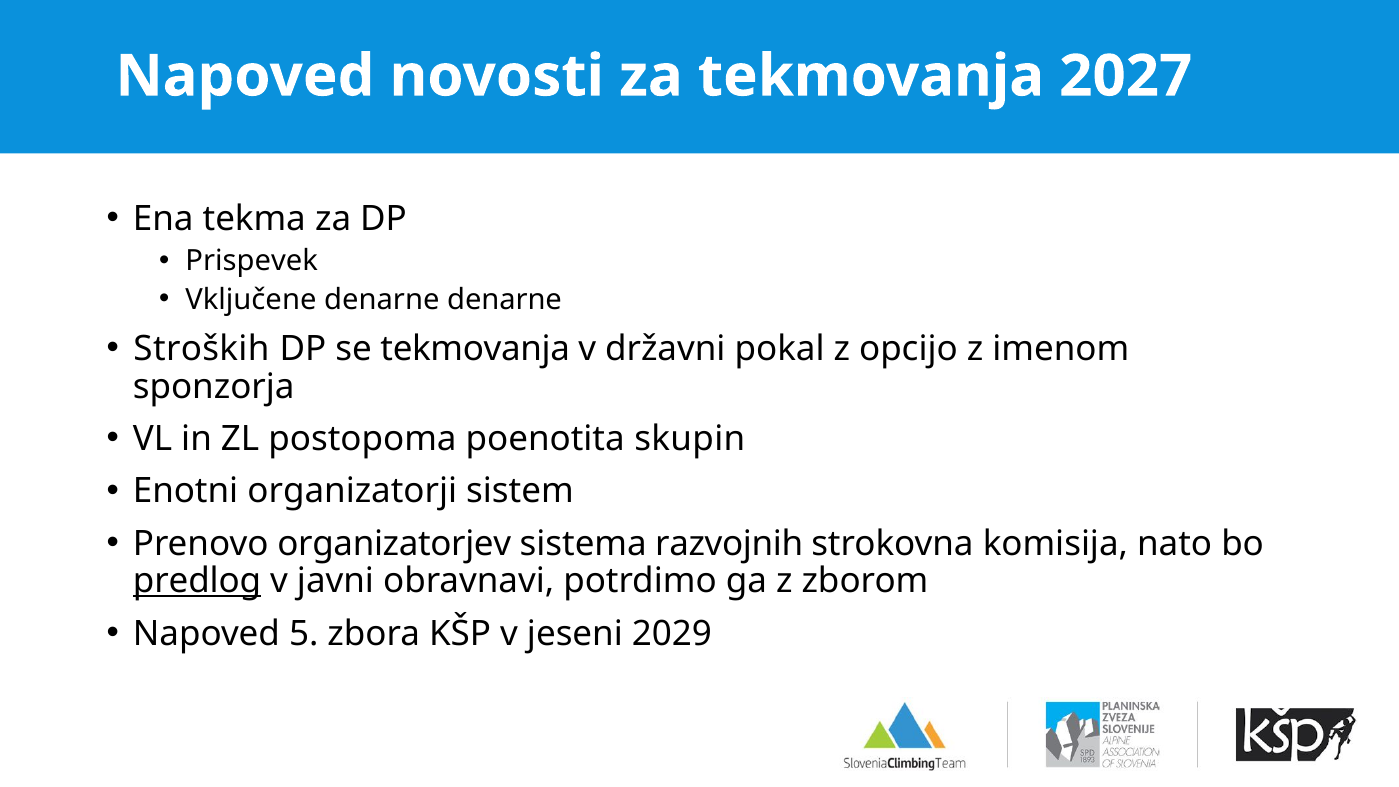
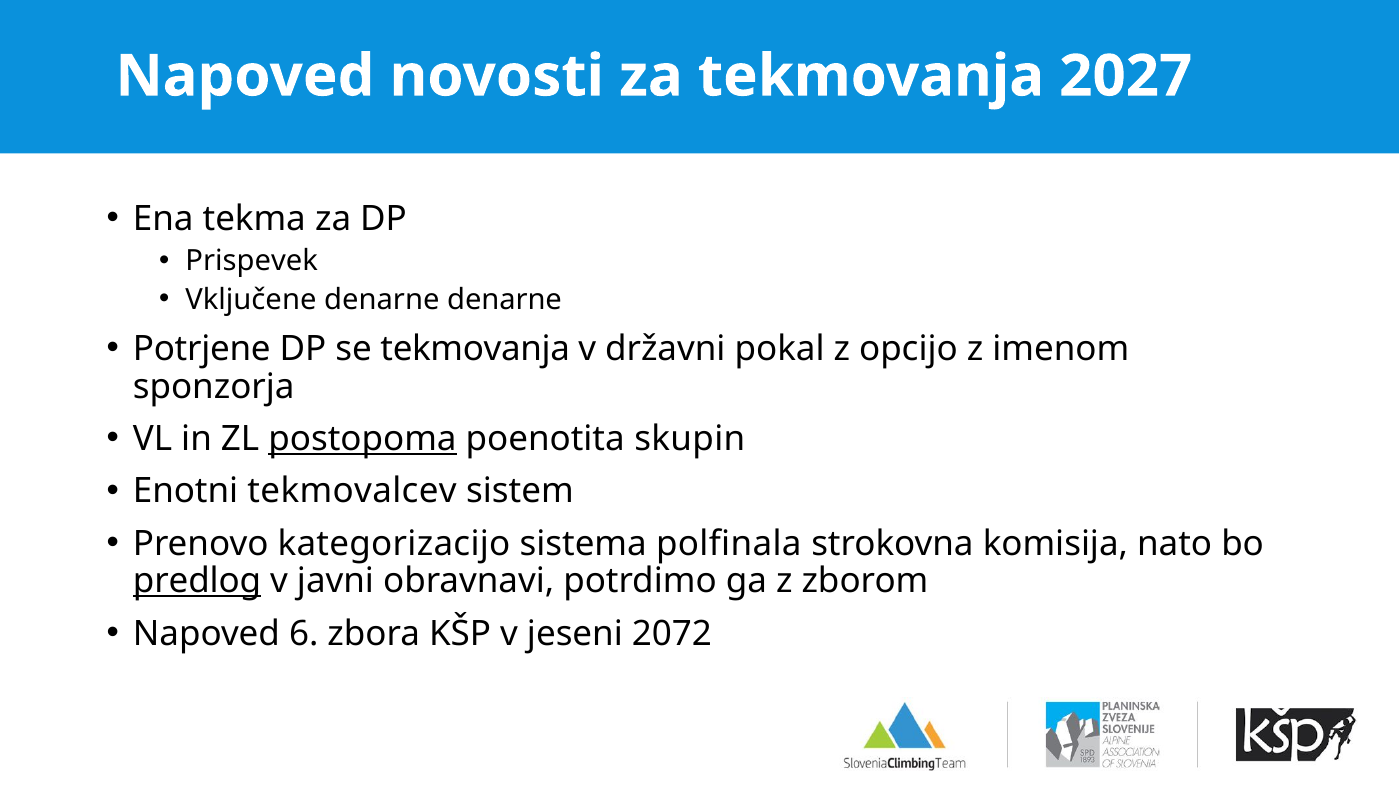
Stroških: Stroških -> Potrjene (202, 349)
postopoma underline: none -> present (362, 439)
organizatorji: organizatorji -> tekmovalcev (352, 491)
organizatorjev: organizatorjev -> kategorizacijo (394, 543)
razvojnih: razvojnih -> polfinala (729, 543)
5: 5 -> 6 (304, 634)
2029: 2029 -> 2072 (672, 634)
